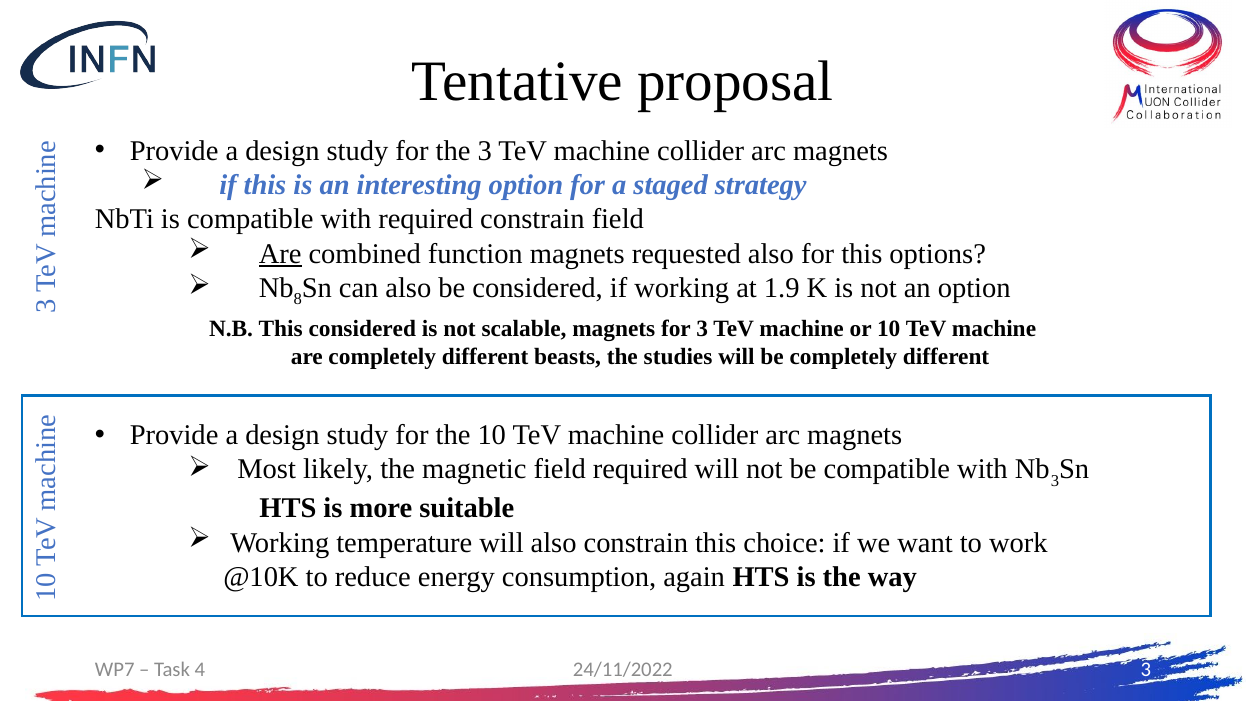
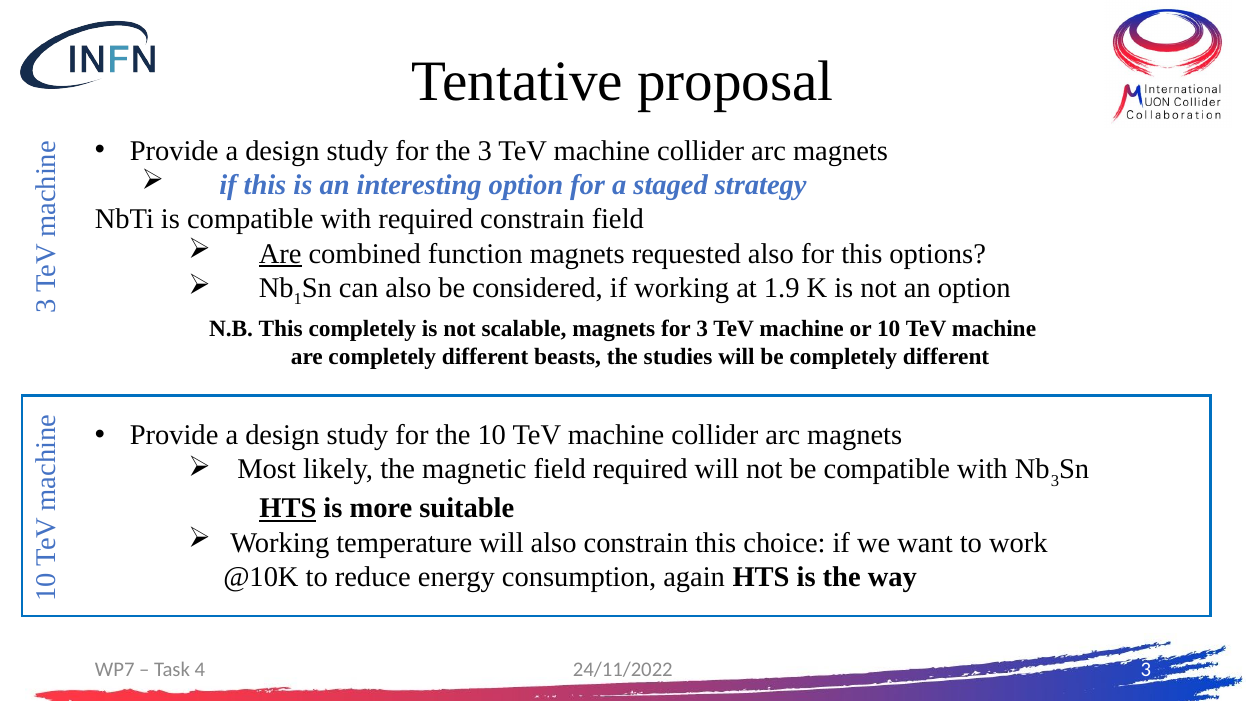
8: 8 -> 1 (298, 299)
This considered: considered -> completely (362, 329)
HTS underline: none -> present (288, 508)
